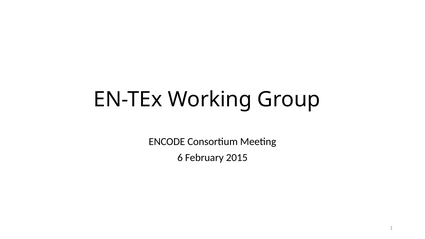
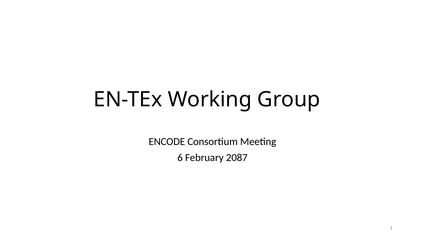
2015: 2015 -> 2087 (237, 158)
